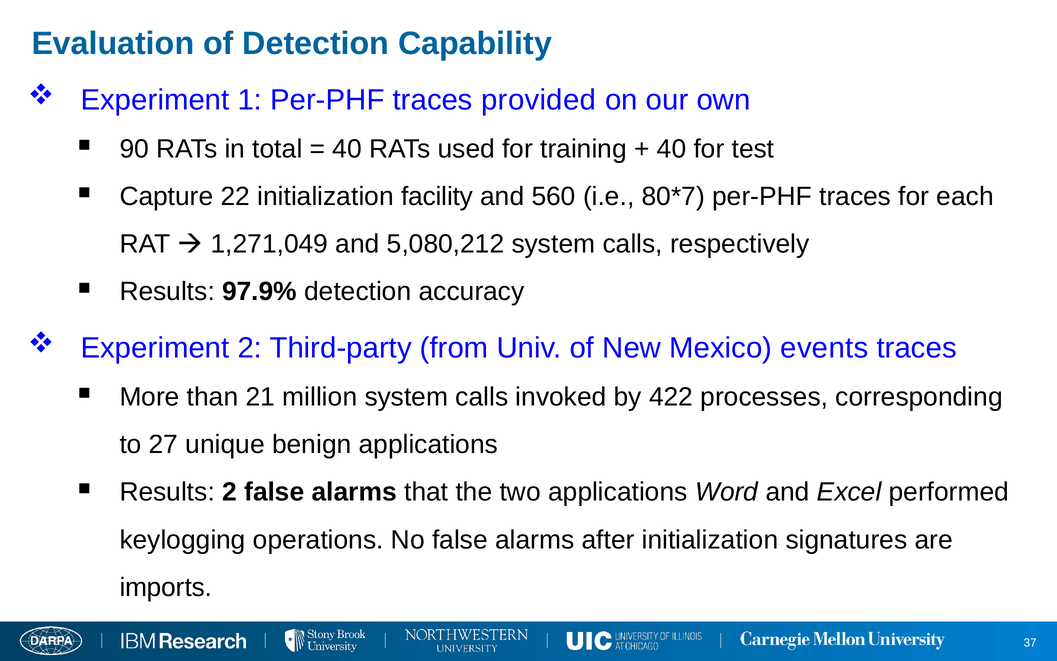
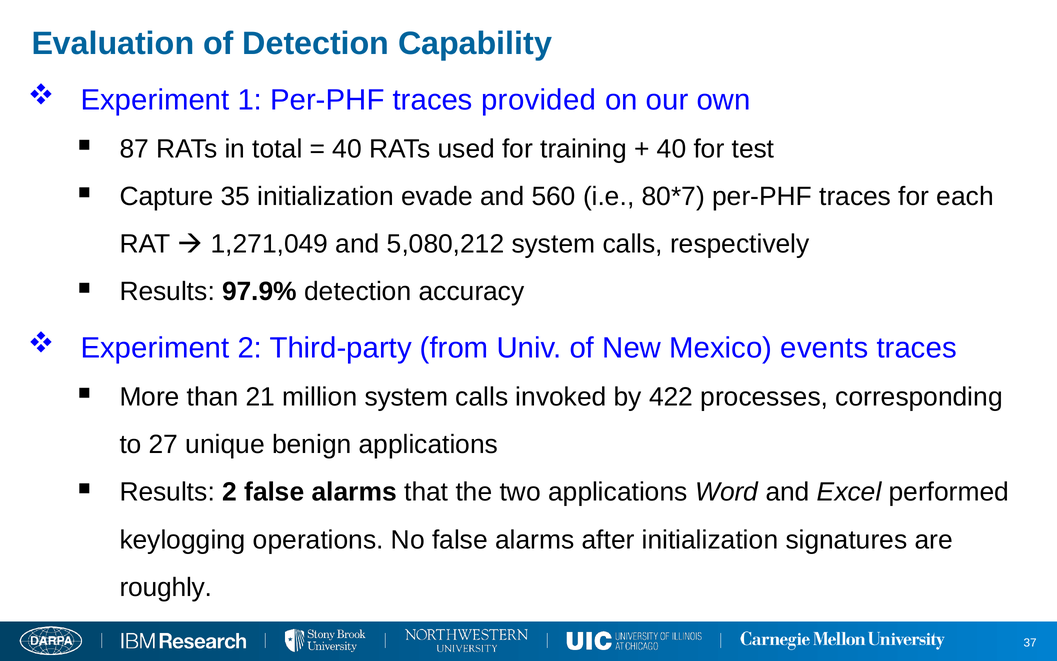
90: 90 -> 87 (134, 149)
22: 22 -> 35 (235, 196)
facility: facility -> evade (437, 196)
imports: imports -> roughly (166, 587)
